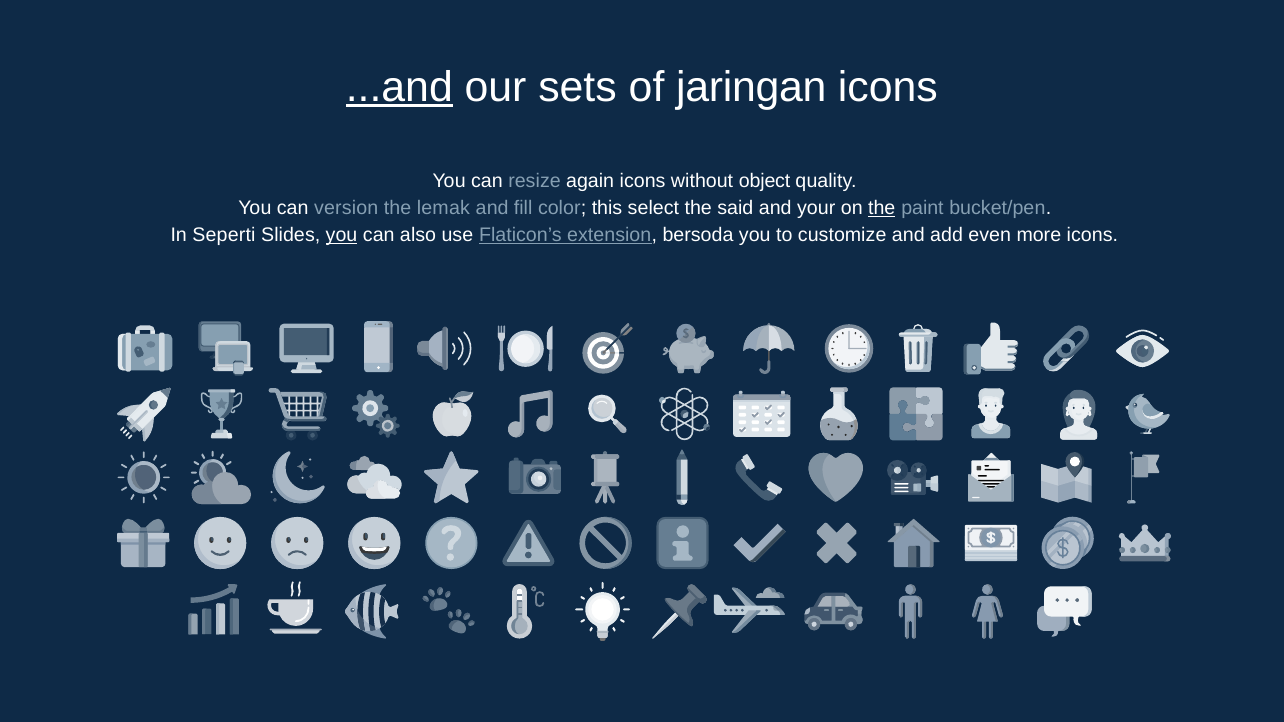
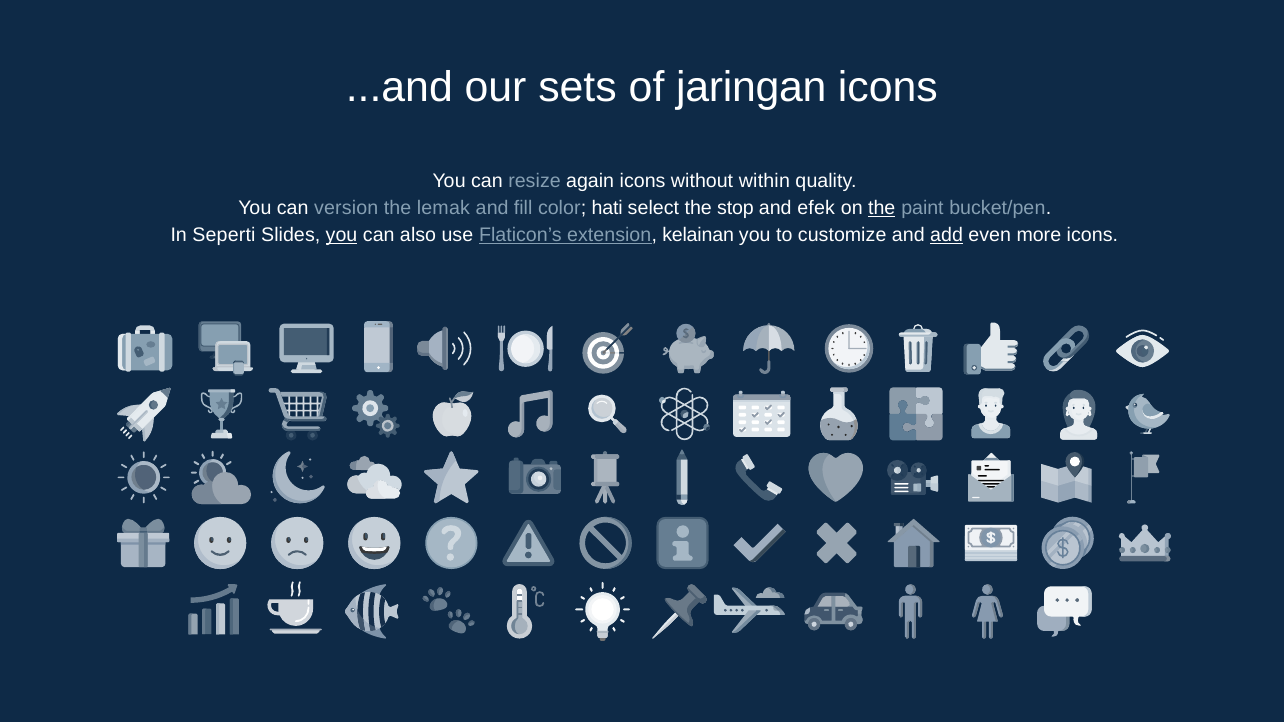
...and underline: present -> none (399, 87)
object: object -> within (764, 181)
this: this -> hati (607, 208)
said: said -> stop (735, 208)
your: your -> efek (816, 208)
bersoda: bersoda -> kelainan (698, 235)
add underline: none -> present (947, 235)
